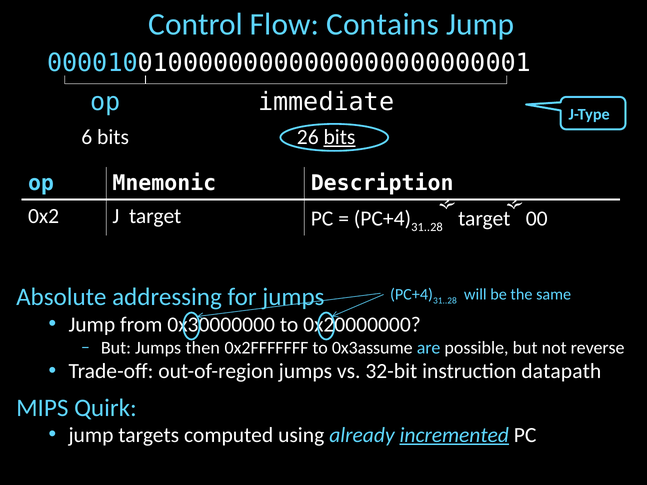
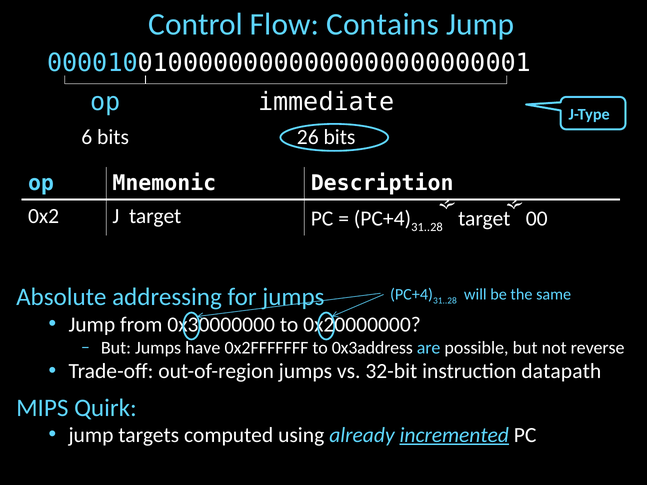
bits underline: present -> none (339, 137)
then: then -> have (203, 348)
0x3assume: 0x3assume -> 0x3address (372, 348)
